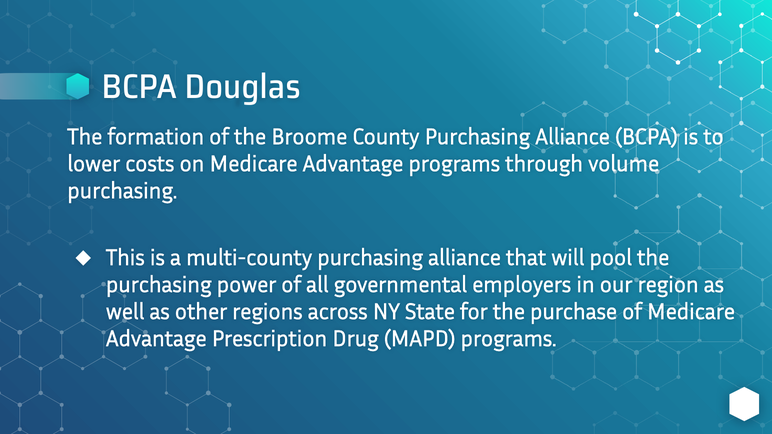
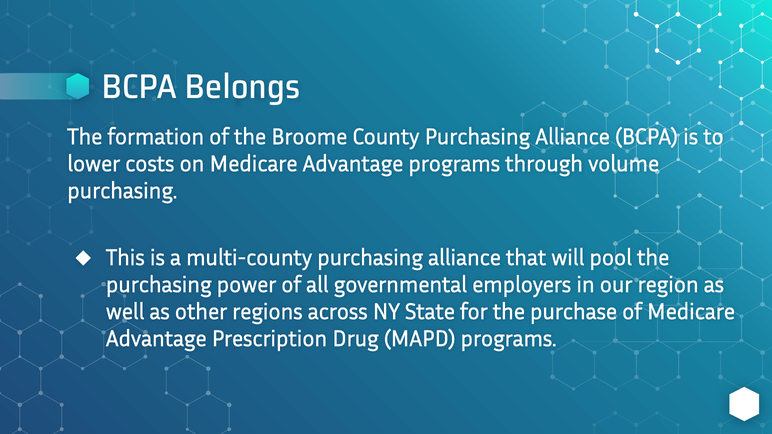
Douglas: Douglas -> Belongs (243, 87)
